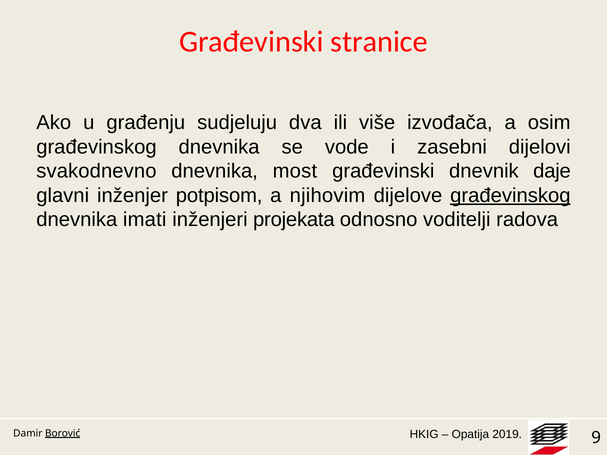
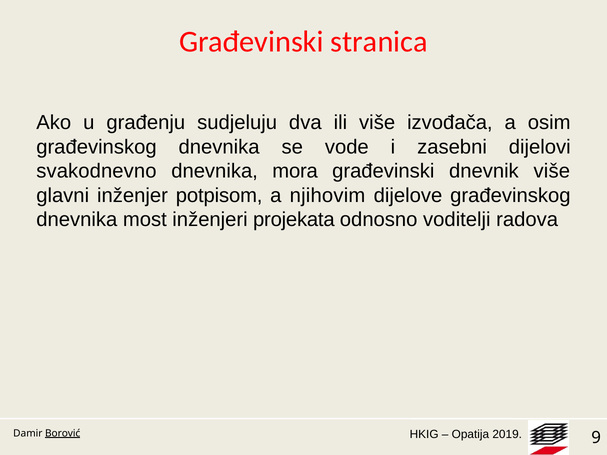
stranice: stranice -> stranica (379, 42)
most: most -> mora (295, 171)
dnevnik daje: daje -> više (552, 171)
građevinskog underline: present -> none (510, 196)
imati: imati -> most (145, 220)
